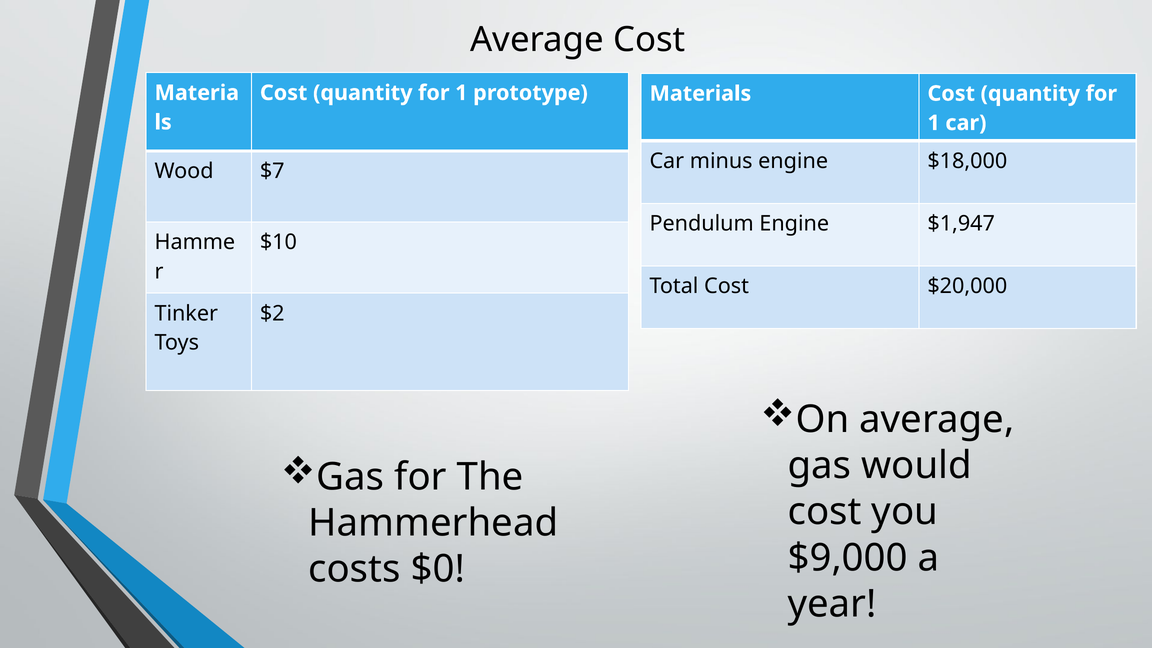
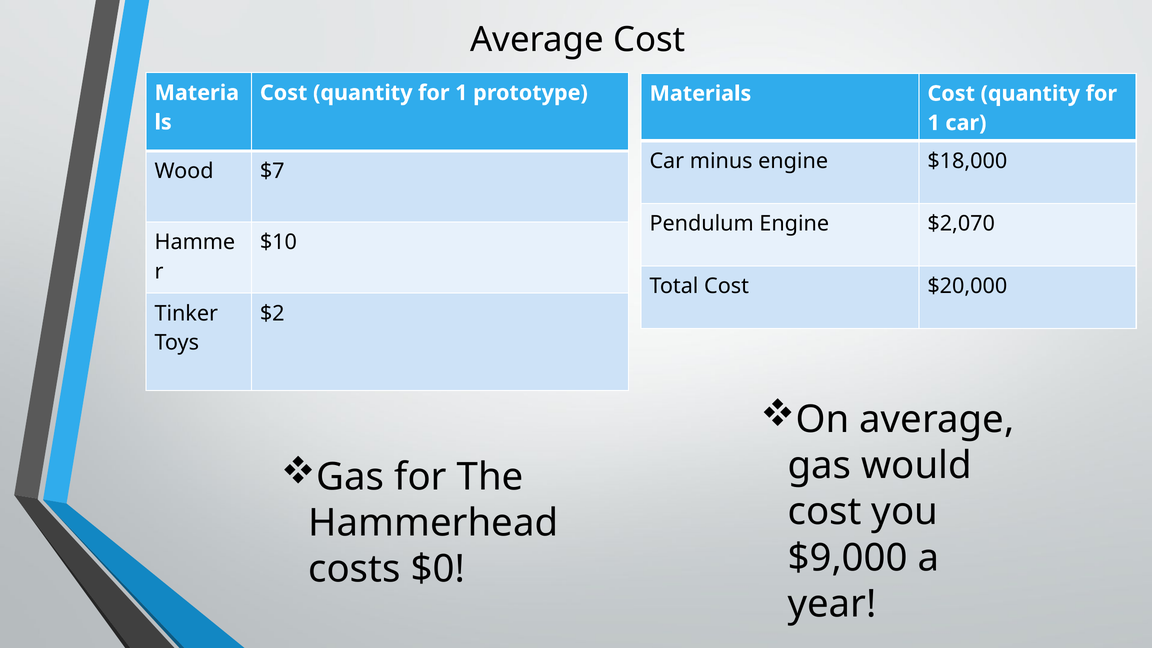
$1,947: $1,947 -> $2,070 (961, 224)
